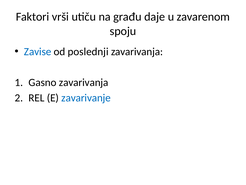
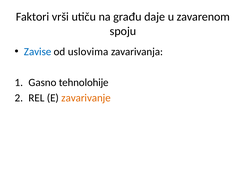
poslednji: poslednji -> uslovima (88, 52)
Gasno zavarivanja: zavarivanja -> tehnolohije (84, 82)
zavarivanje colour: blue -> orange (86, 98)
